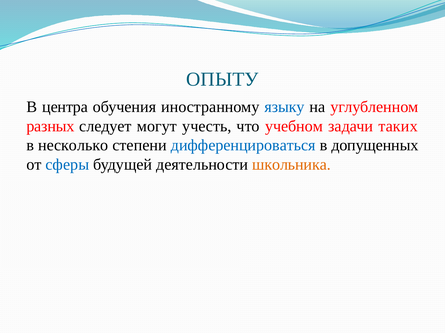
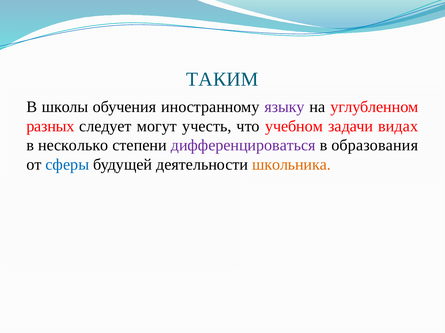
ОПЫТУ: ОПЫТУ -> ТАКИМ (222, 79)
центра: центра -> школы (65, 107)
языку colour: blue -> purple (285, 107)
таких: таких -> видах (398, 126)
дифференцироваться colour: blue -> purple (243, 146)
допущенных: допущенных -> образования (375, 146)
